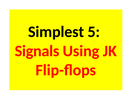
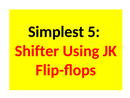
Signals: Signals -> Shifter (37, 51)
